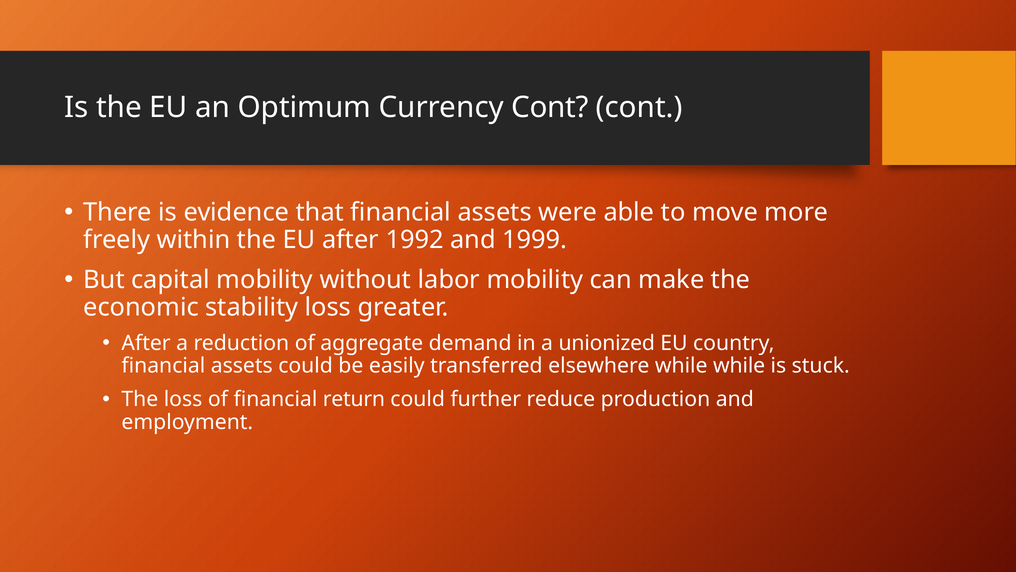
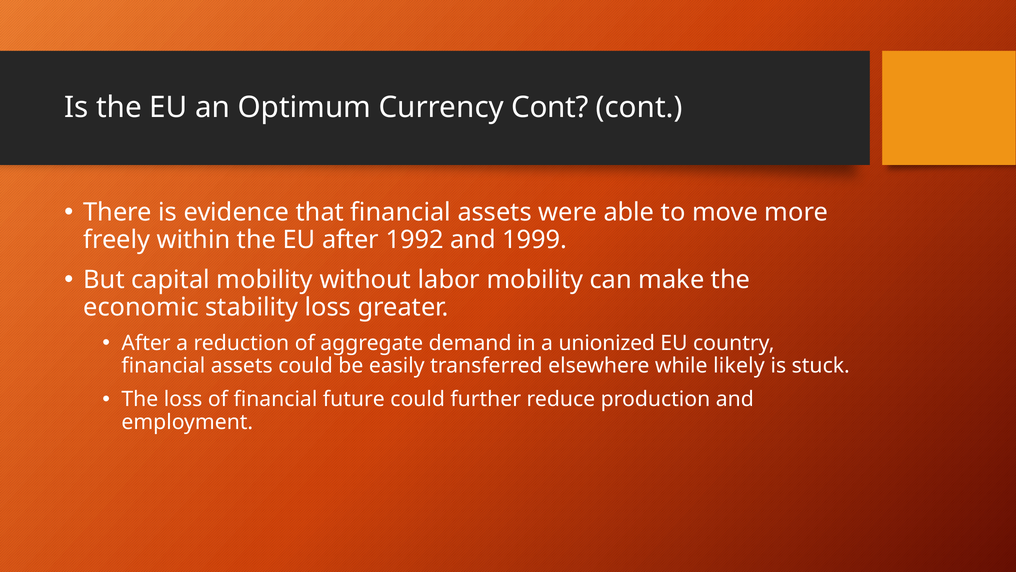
while while: while -> likely (739, 366)
return: return -> future (354, 399)
